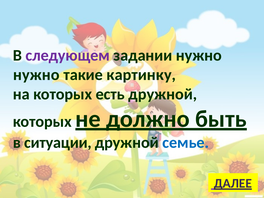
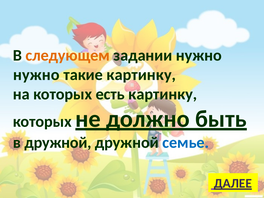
следующем colour: purple -> orange (68, 55)
есть дружной: дружной -> картинку (163, 94)
в ситуации: ситуации -> дружной (58, 143)
